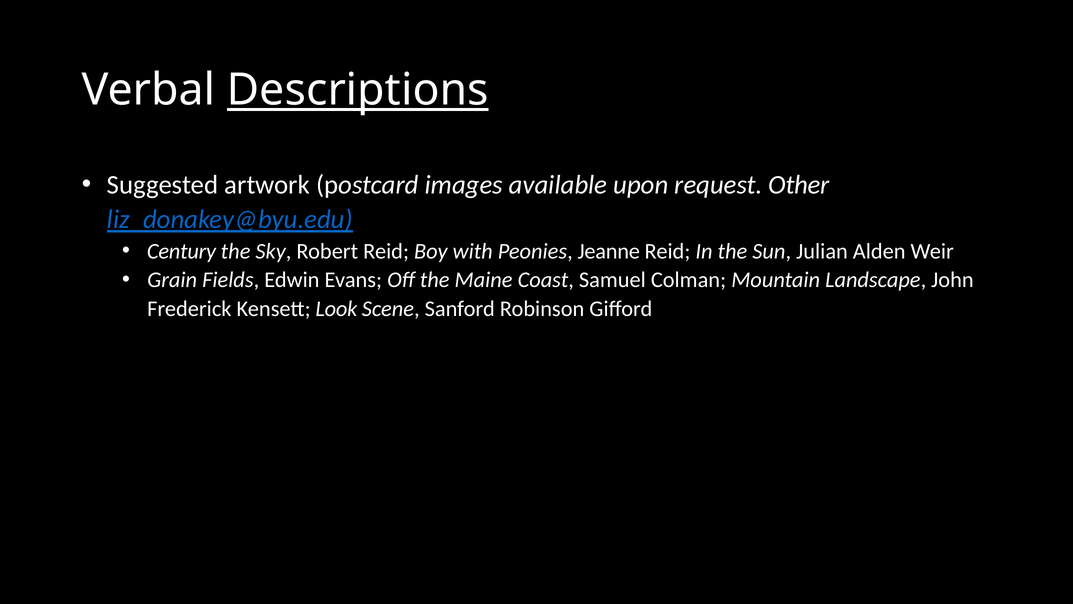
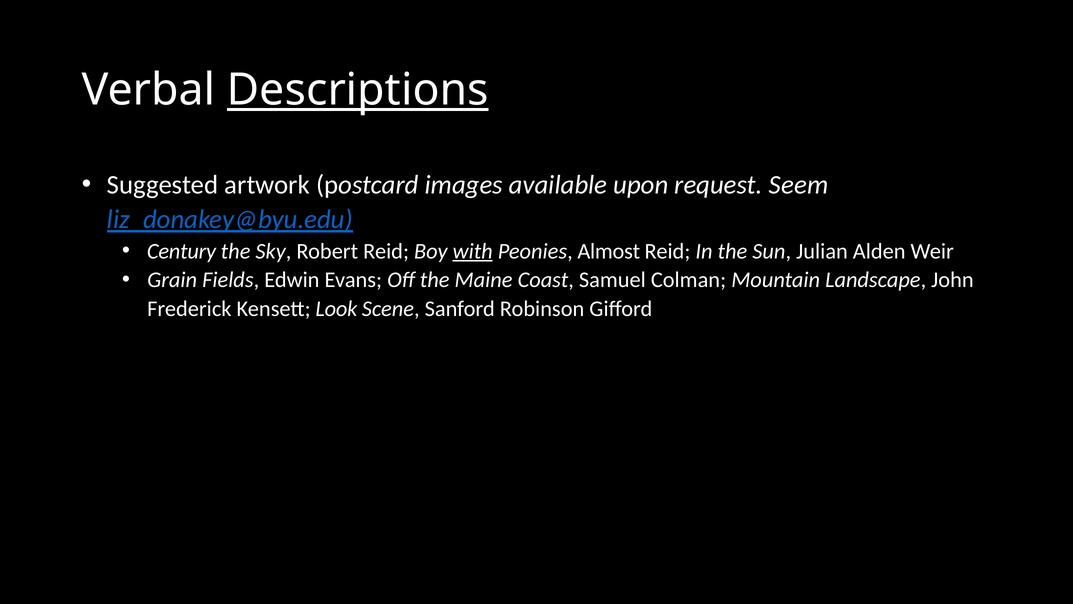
Other: Other -> Seem (799, 185)
with underline: none -> present (473, 251)
Jeanne: Jeanne -> Almost (609, 251)
